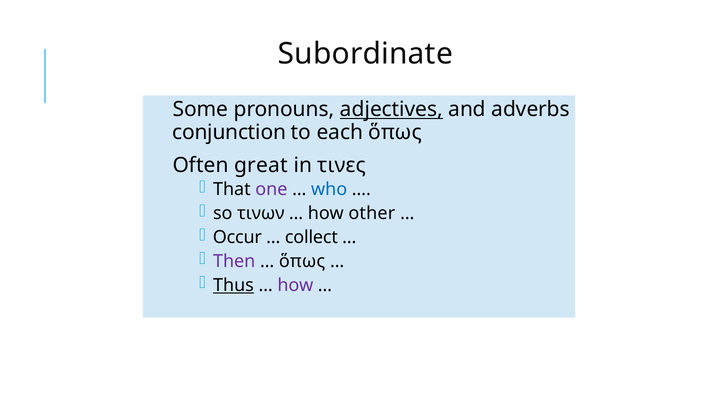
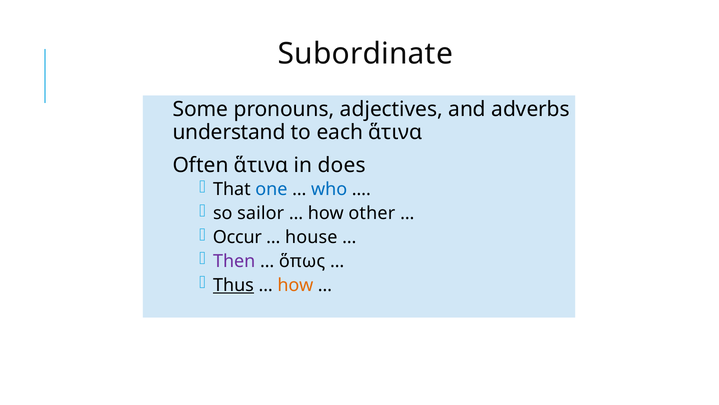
adjectives underline: present -> none (391, 109)
conjunction: conjunction -> understand (229, 132)
each ὅπως: ὅπως -> ἅτινα (395, 132)
Often great: great -> ἅτινα (261, 165)
τινες: τινες -> does (342, 165)
one colour: purple -> blue (271, 189)
τινων: τινων -> sailor (261, 213)
collect: collect -> house (311, 237)
how colour: purple -> orange (295, 285)
